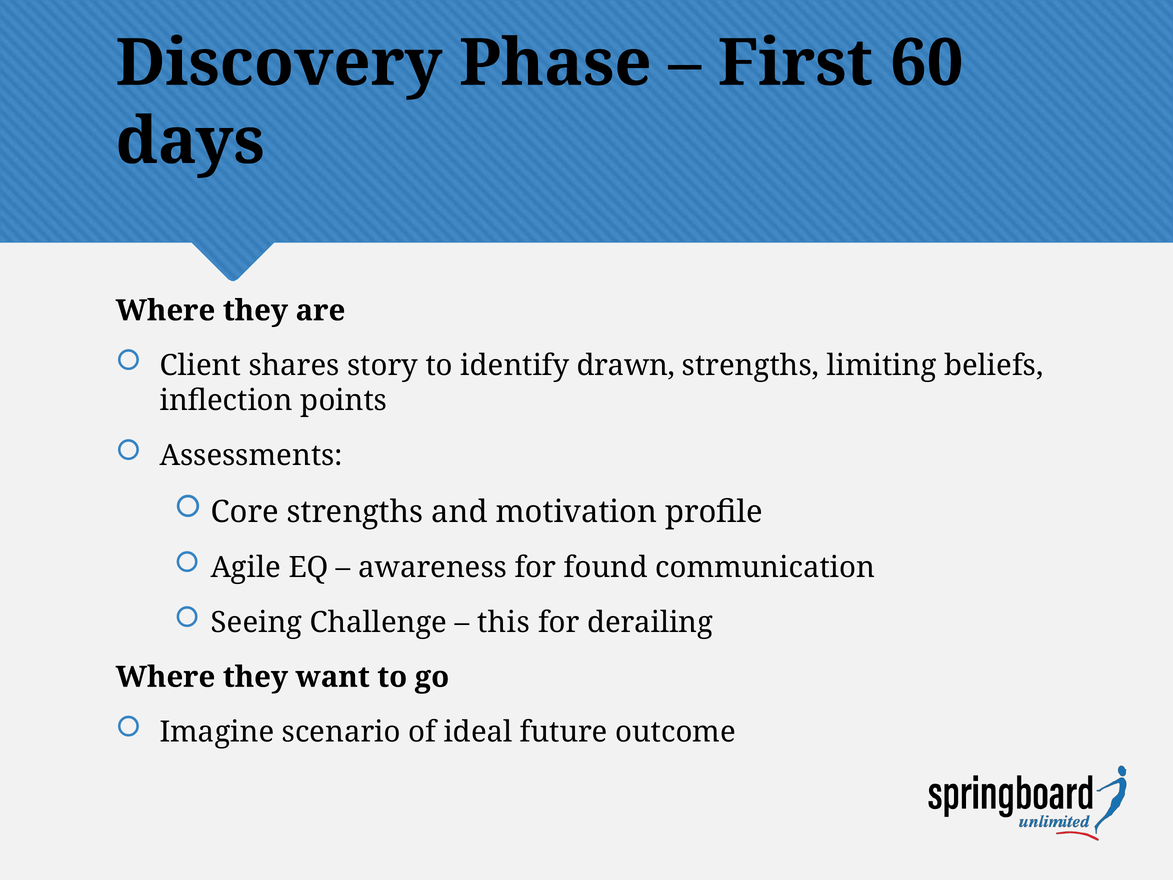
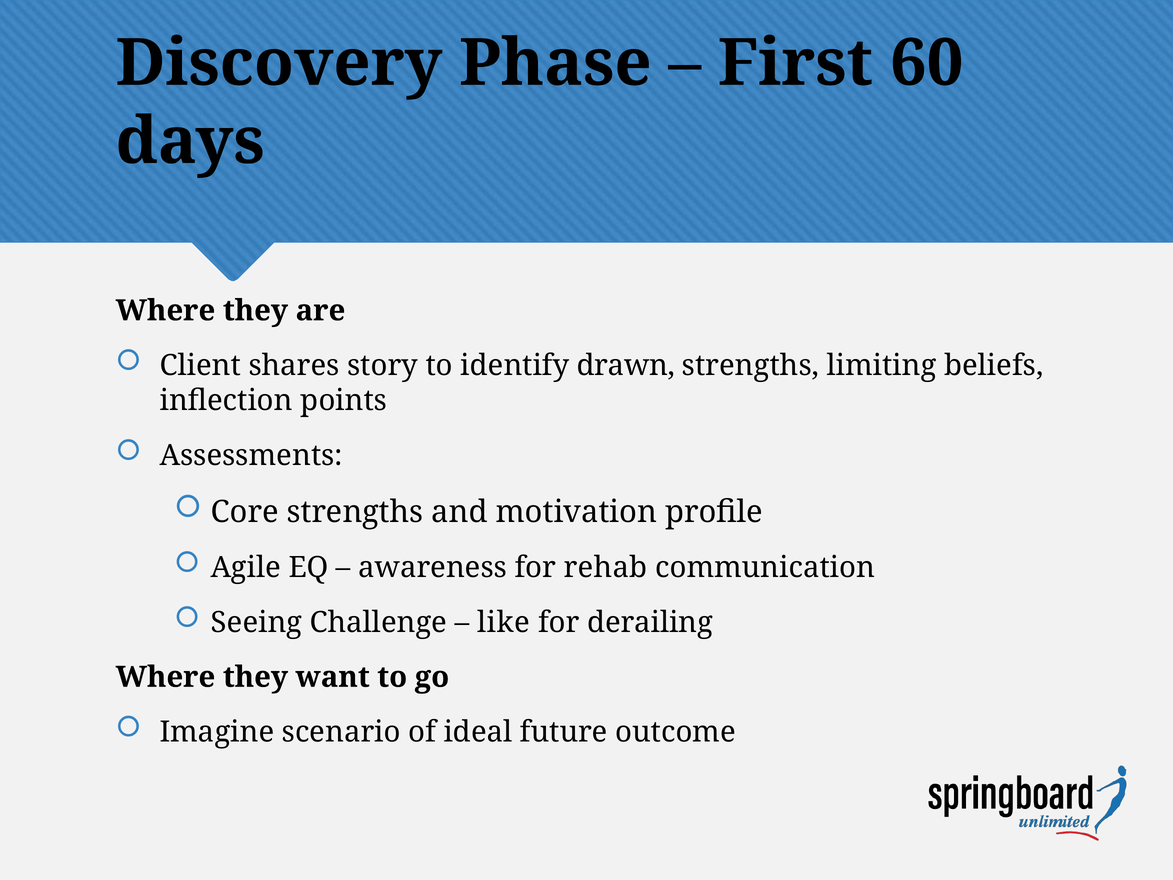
found: found -> rehab (606, 567)
this: this -> like (504, 622)
